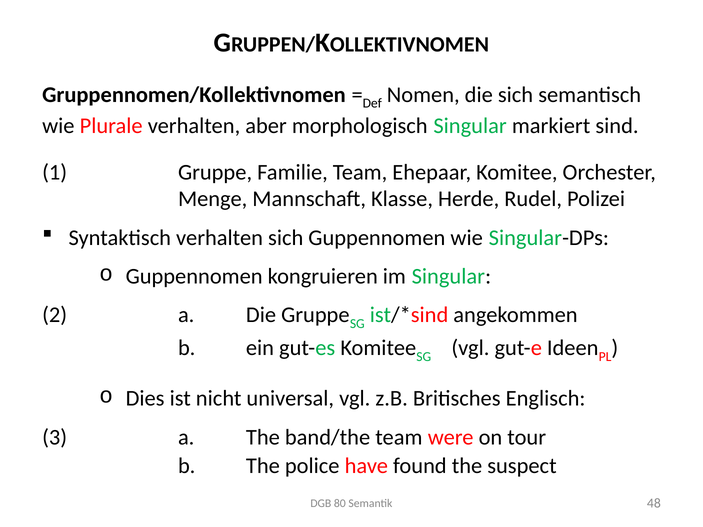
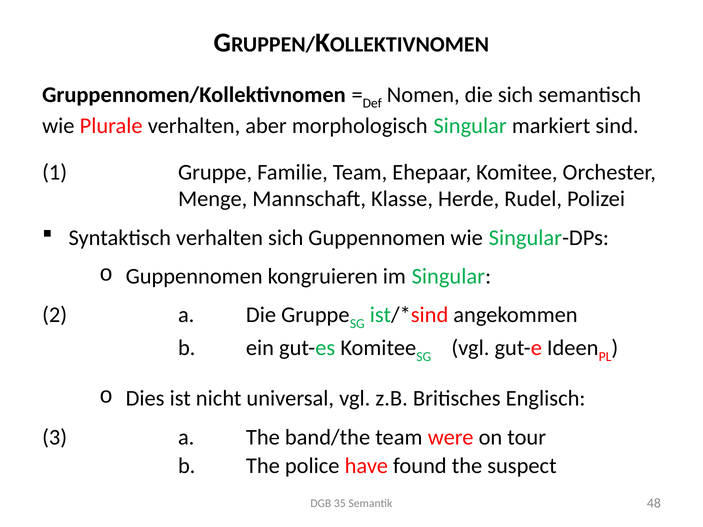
80: 80 -> 35 (340, 503)
